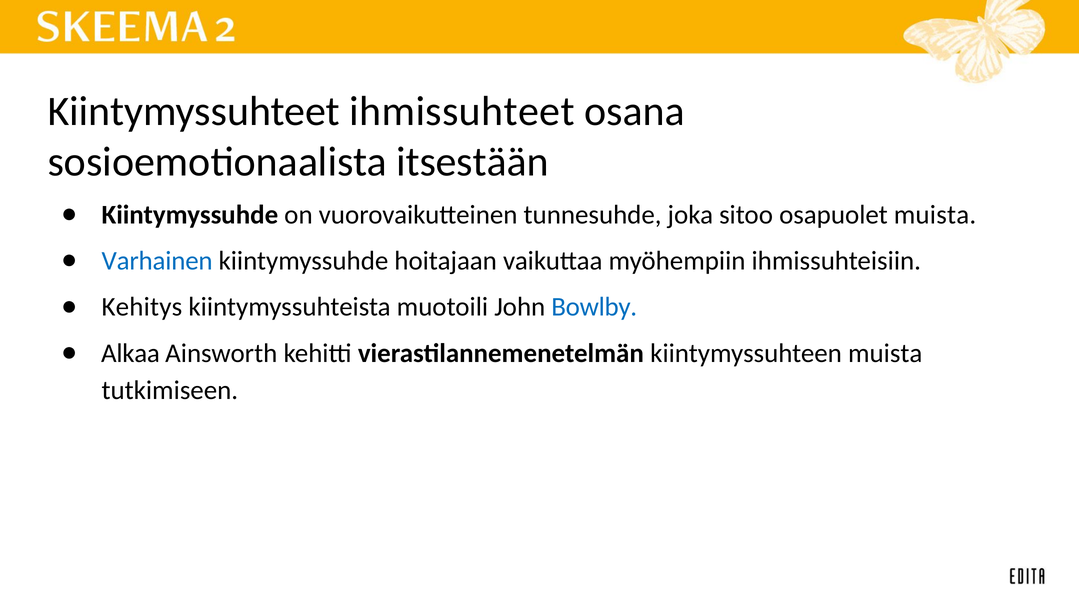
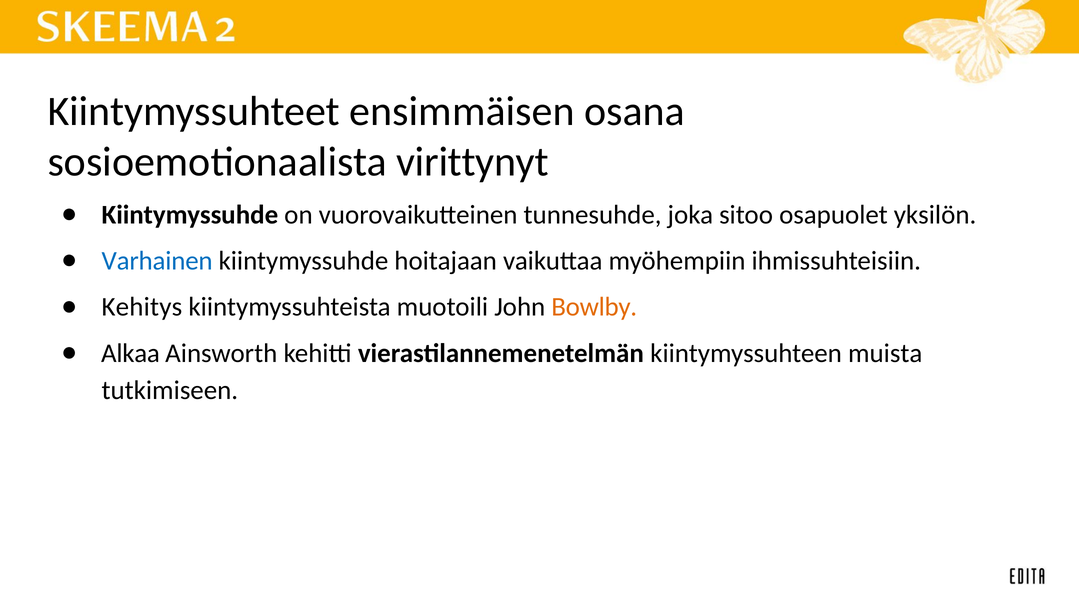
ihmissuhteet: ihmissuhteet -> ensimmäisen (462, 111)
itsestään: itsestään -> virittynyt (472, 162)
osapuolet muista: muista -> yksilön (935, 215)
Bowlby colour: blue -> orange (594, 307)
